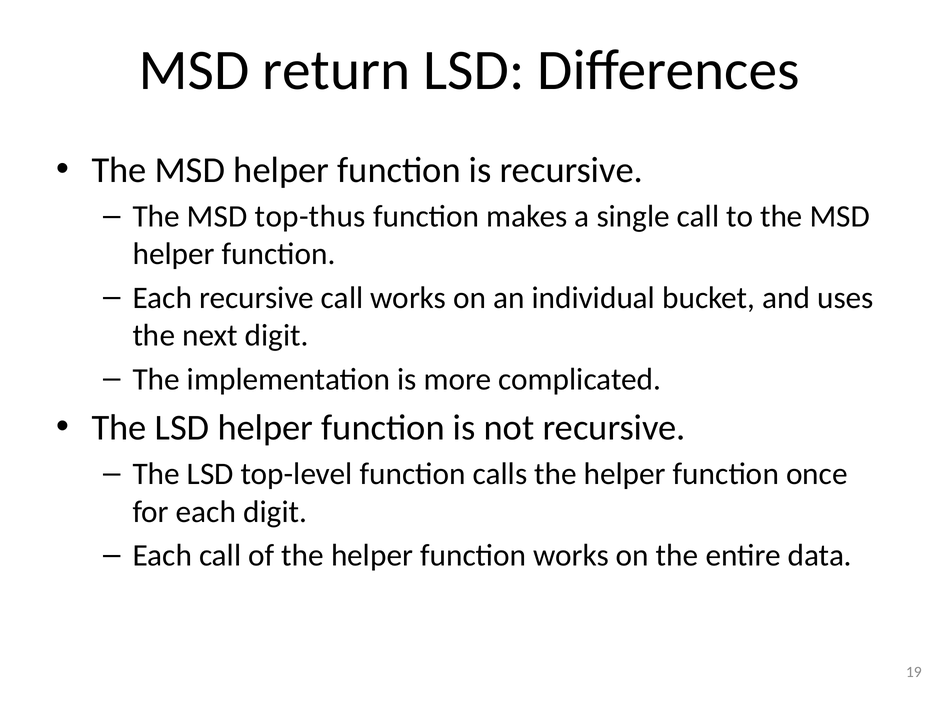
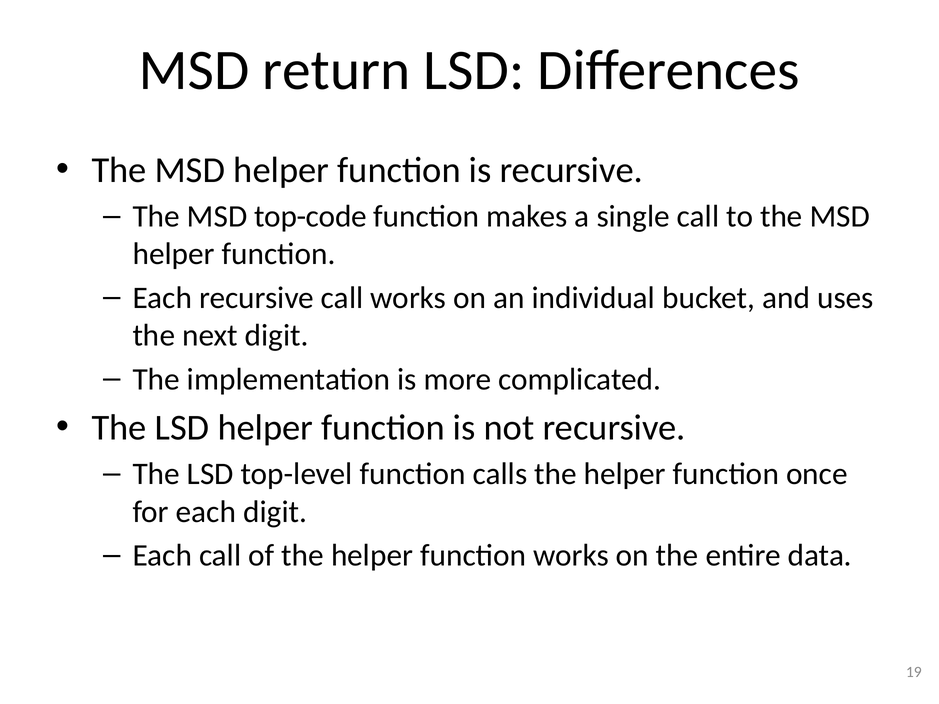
top-thus: top-thus -> top-code (310, 217)
